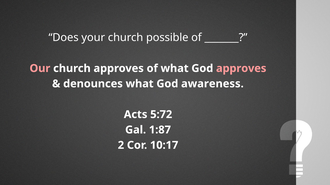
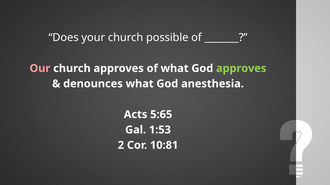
approves colour: pink -> light green (241, 69)
awareness: awareness -> anesthesia (212, 84)
5:72: 5:72 -> 5:65 (161, 115)
1:87: 1:87 -> 1:53 (160, 130)
10:17: 10:17 -> 10:81 (164, 146)
